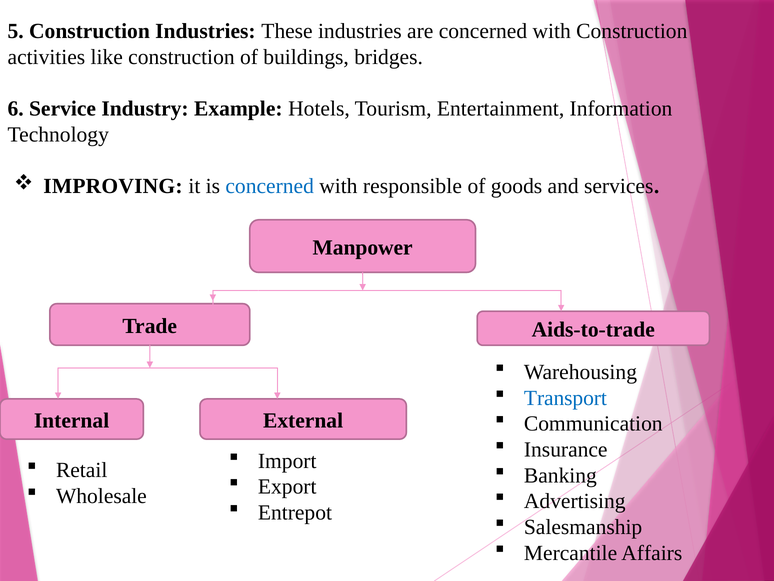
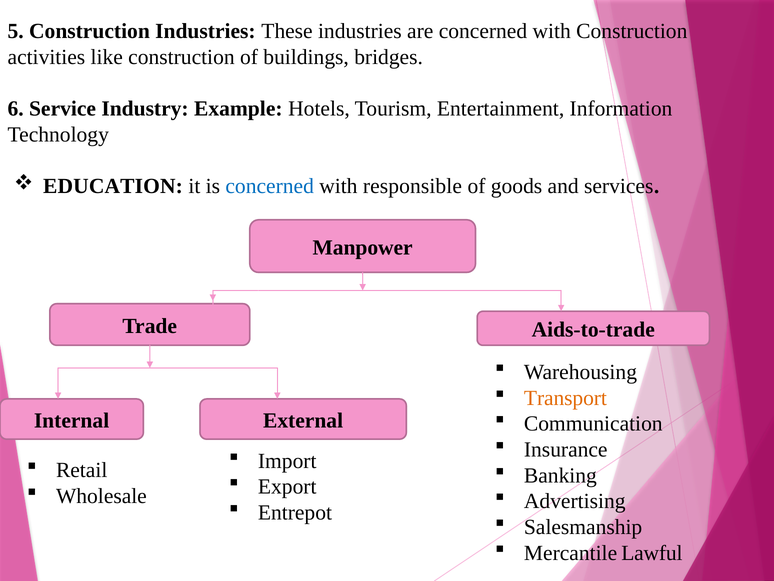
IMPROVING: IMPROVING -> EDUCATION (113, 186)
Transport colour: blue -> orange (565, 398)
Affairs: Affairs -> Lawful (652, 552)
